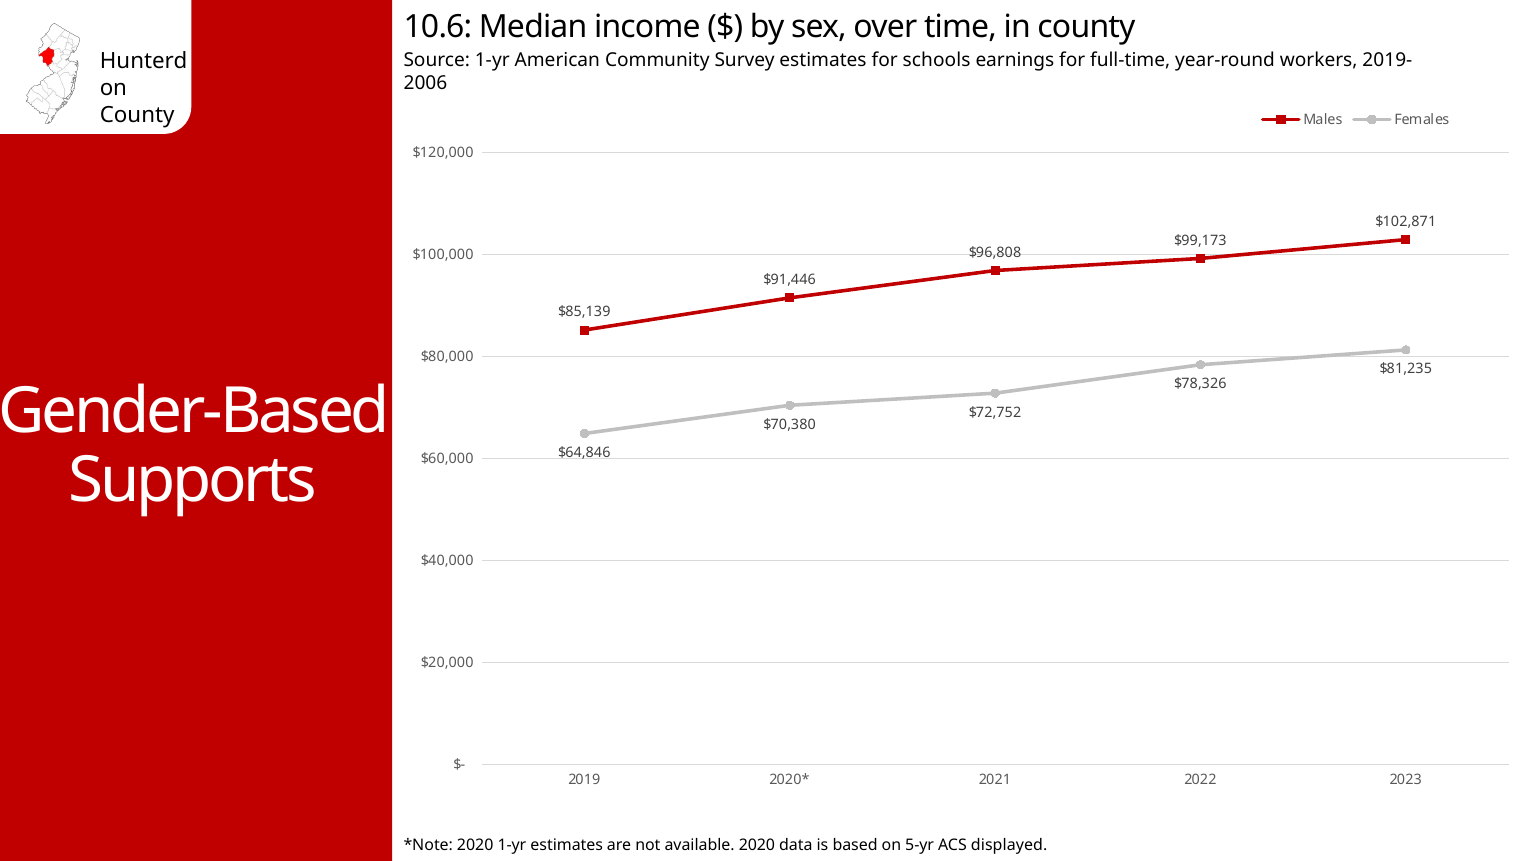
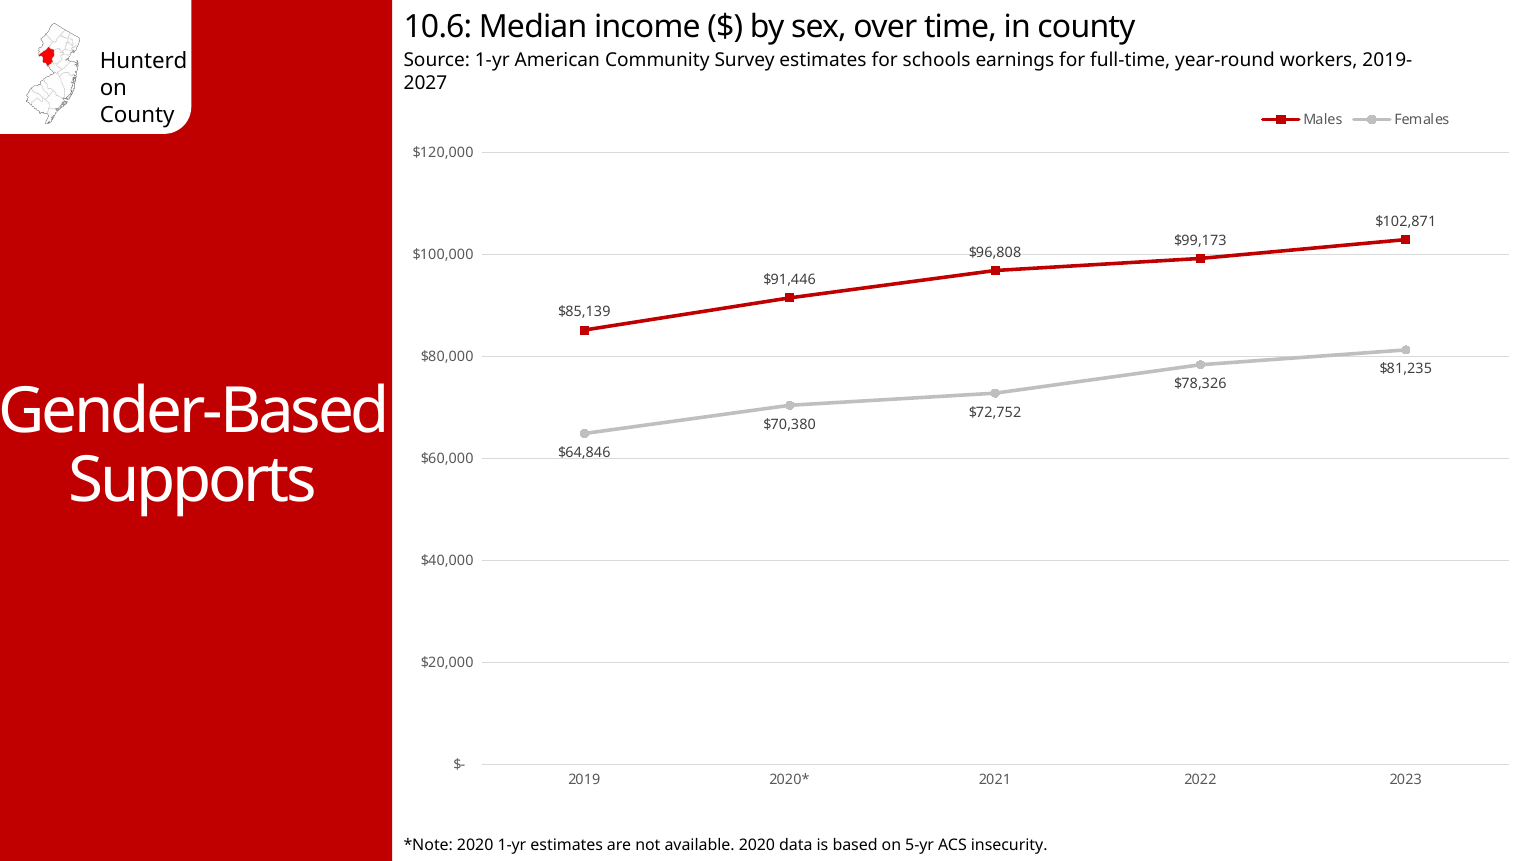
2006: 2006 -> 2027 (425, 83)
displayed: displayed -> insecurity (1009, 846)
